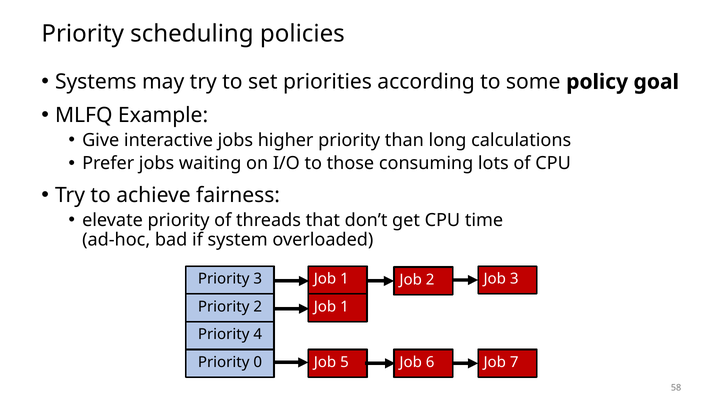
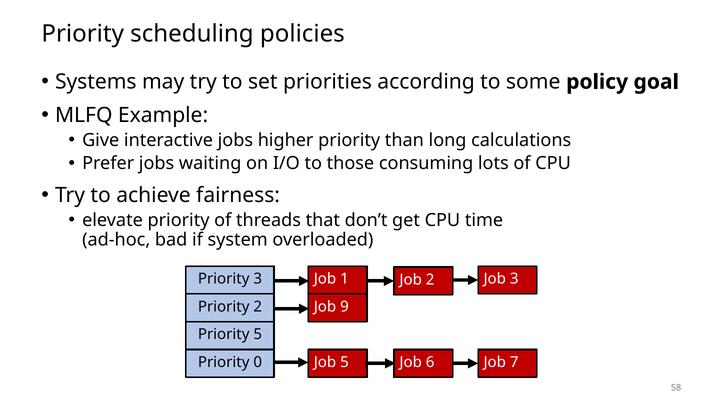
1: 1 -> 9 (344, 306)
Priority 4: 4 -> 5 (258, 334)
